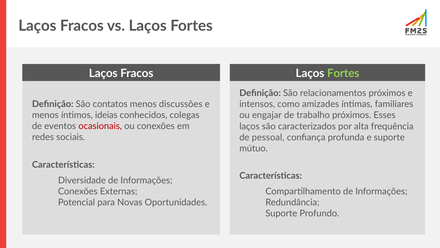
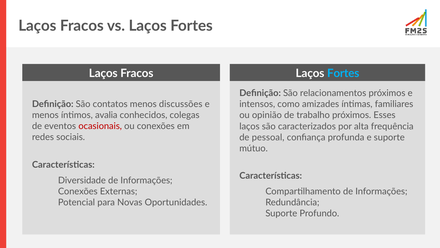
Fortes colour: light green -> light blue (343, 73)
ideias: ideias -> avalia (106, 115)
engajar: engajar -> opinião (267, 115)
